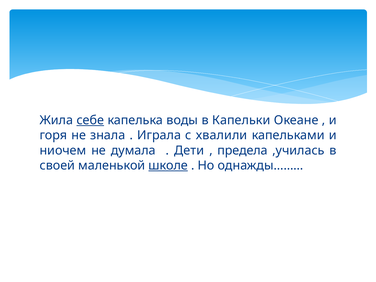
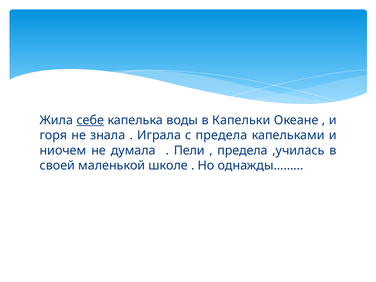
с хвалили: хвалили -> предела (222, 135)
Дети: Дети -> Пели (189, 150)
школе underline: present -> none (168, 165)
